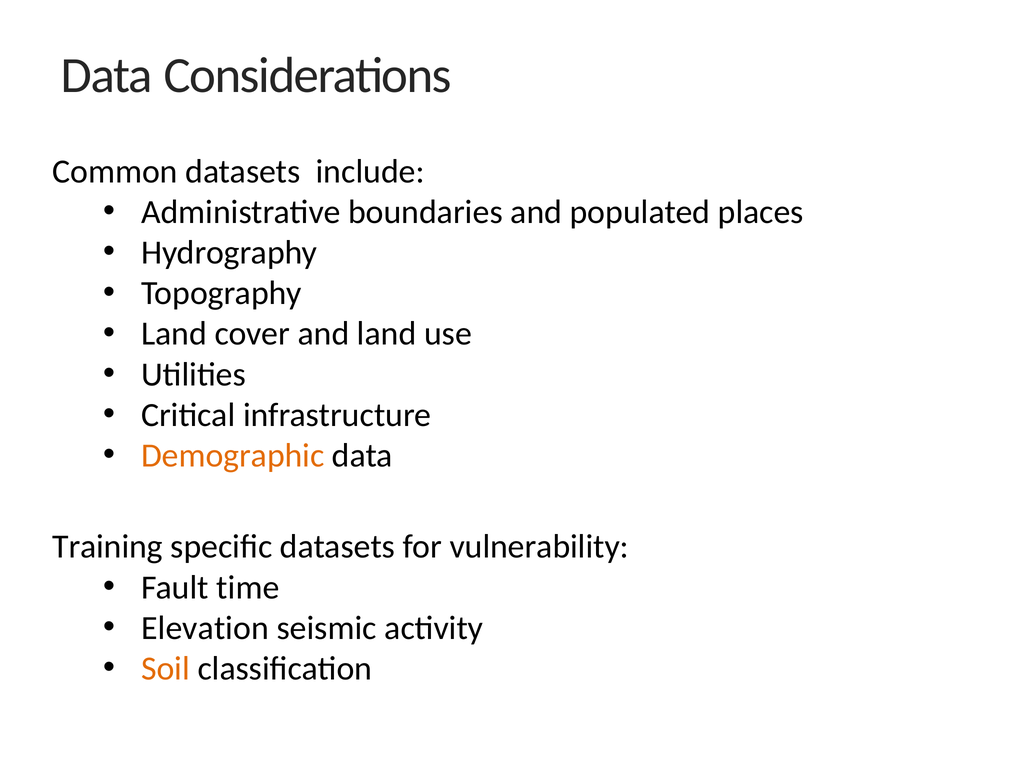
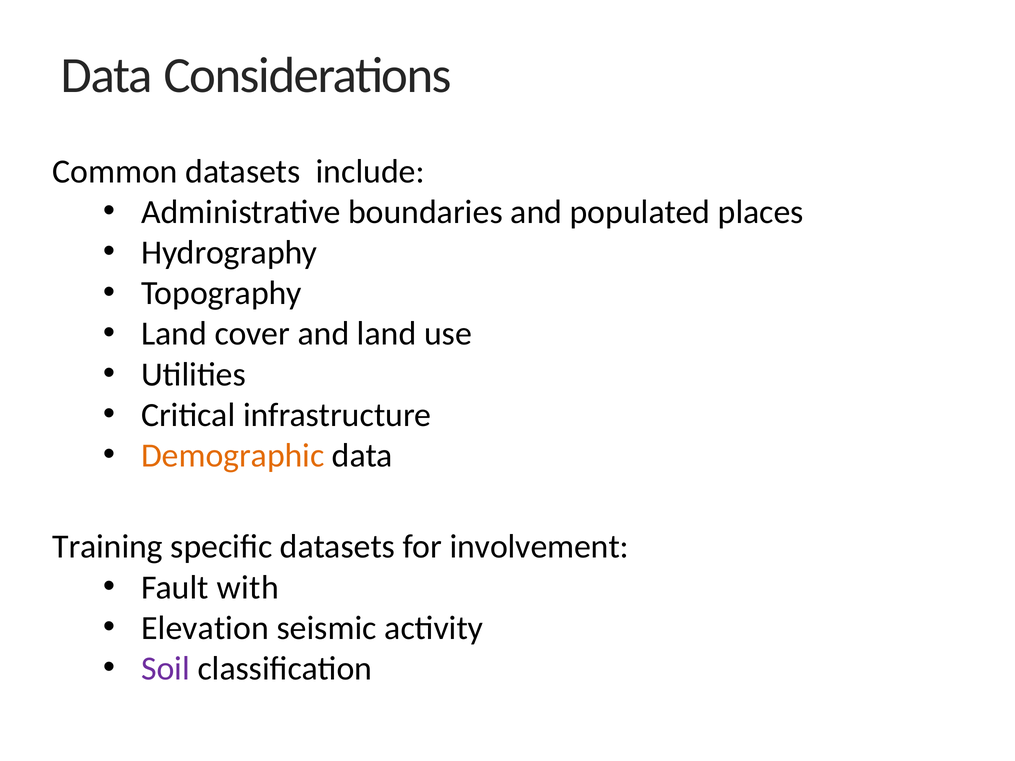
vulnerability: vulnerability -> involvement (539, 547)
time: time -> with (248, 588)
Soil colour: orange -> purple (166, 669)
